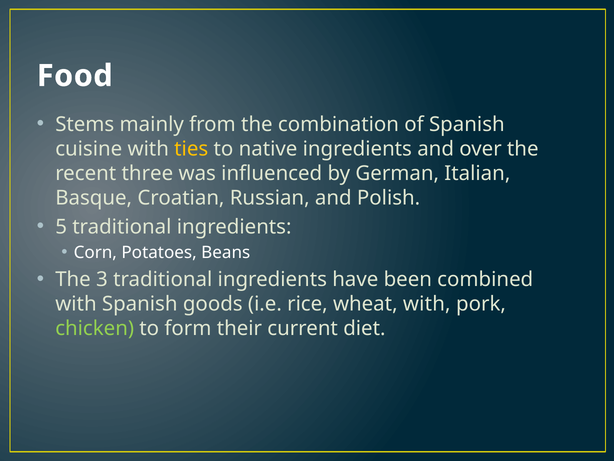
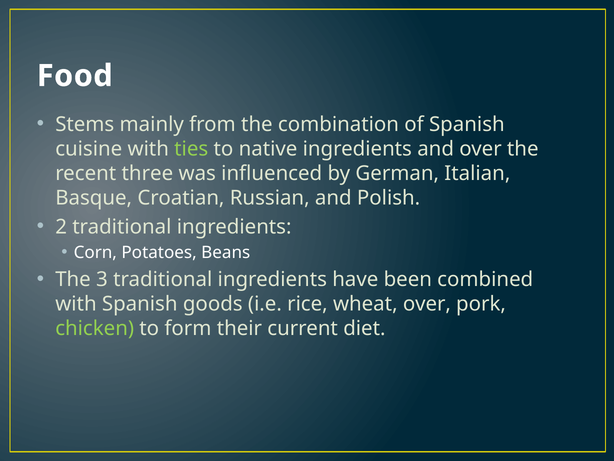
ties colour: yellow -> light green (191, 149)
5: 5 -> 2 (61, 227)
wheat with: with -> over (427, 304)
